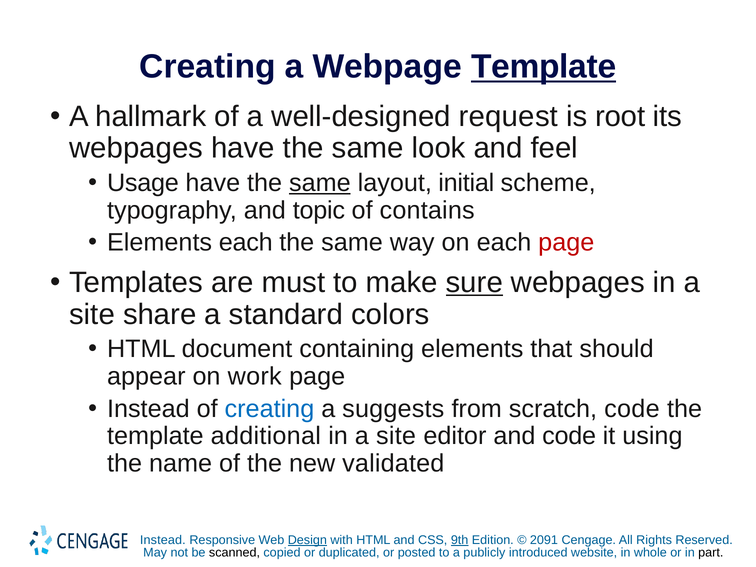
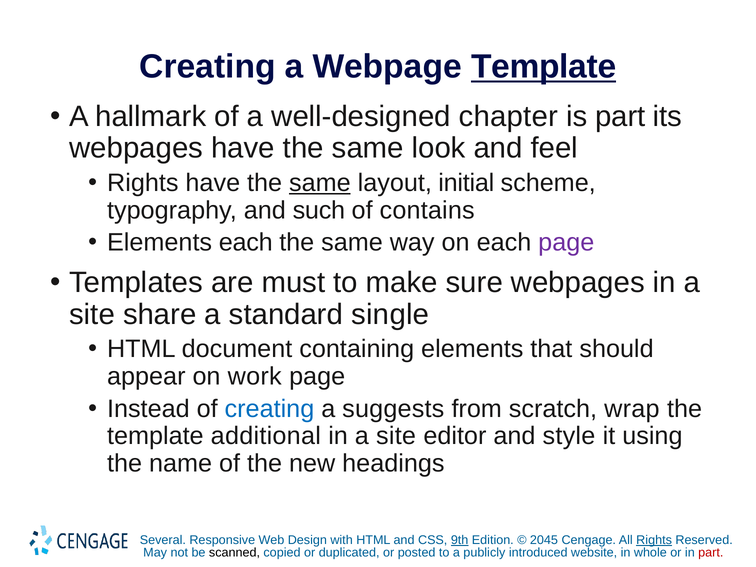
request: request -> chapter (508, 117)
is root: root -> part (620, 117)
Usage: Usage -> Rights (143, 183)
topic: topic -> such (319, 210)
page colour: red -> purple (566, 243)
sure underline: present -> none (474, 283)
colors: colors -> single (390, 314)
scratch code: code -> wrap (632, 409)
and code: code -> style (569, 436)
validated: validated -> headings (393, 463)
Instead: Instead -> Several (163, 540)
Design underline: present -> none (307, 540)
2091: 2091 -> 2045 (544, 540)
Rights underline: none -> present (654, 540)
part colour: black -> red (711, 553)
